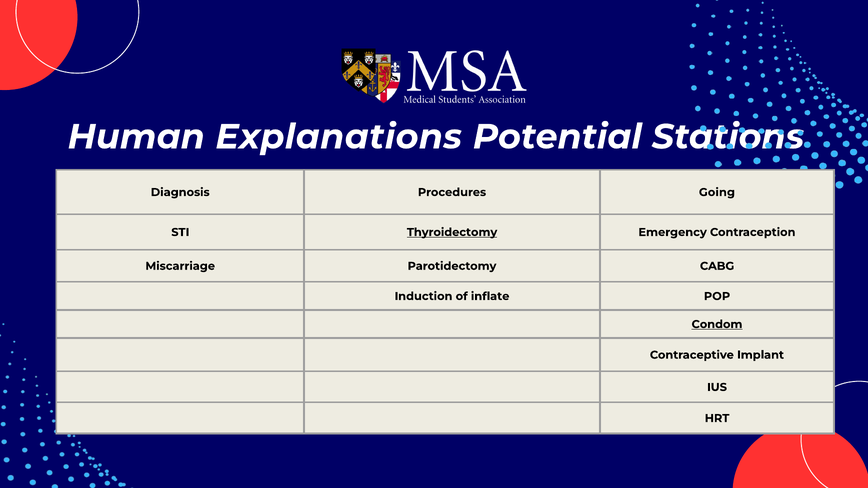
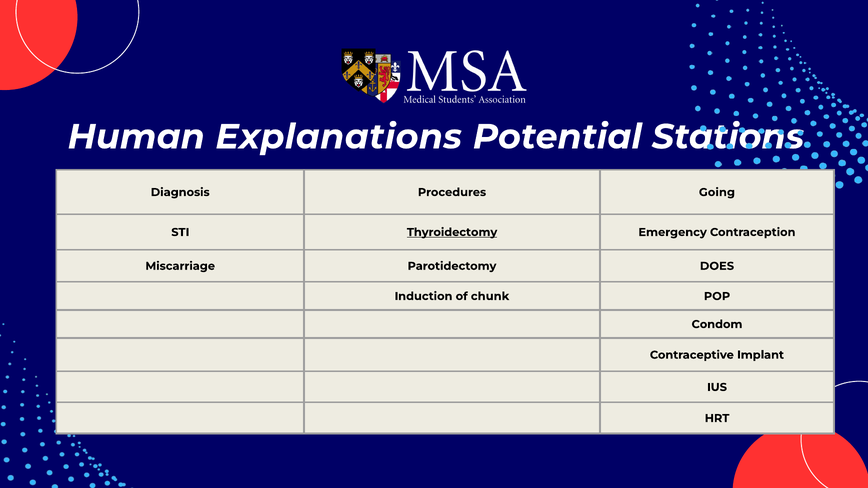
CABG: CABG -> DOES (717, 266)
inflate: inflate -> chunk (490, 296)
Condom underline: present -> none (717, 324)
